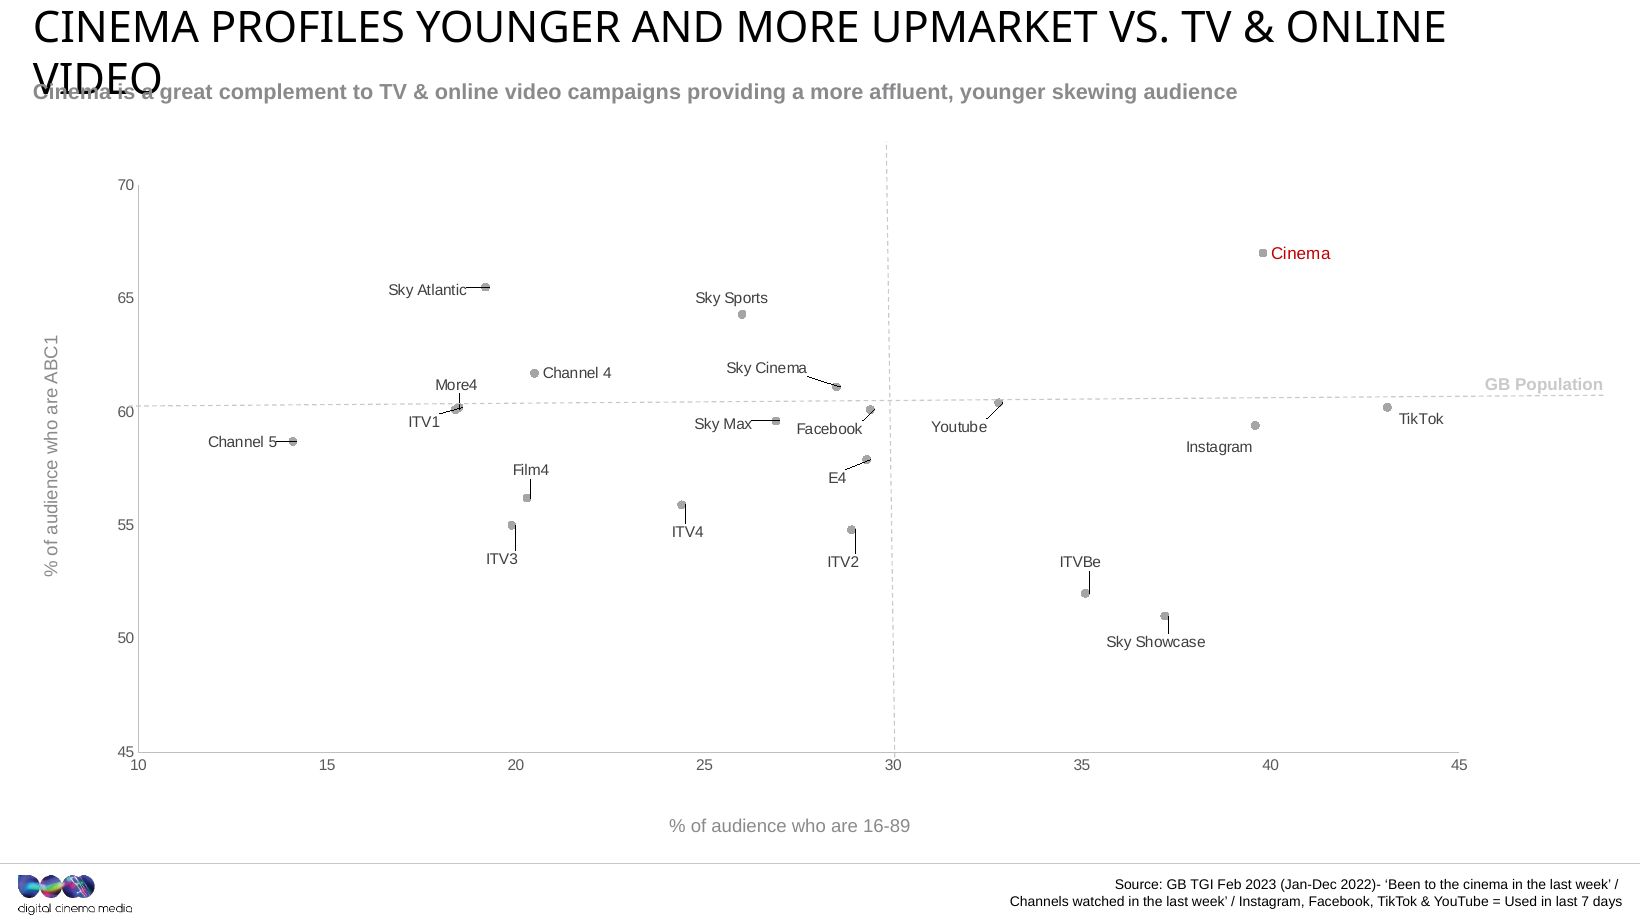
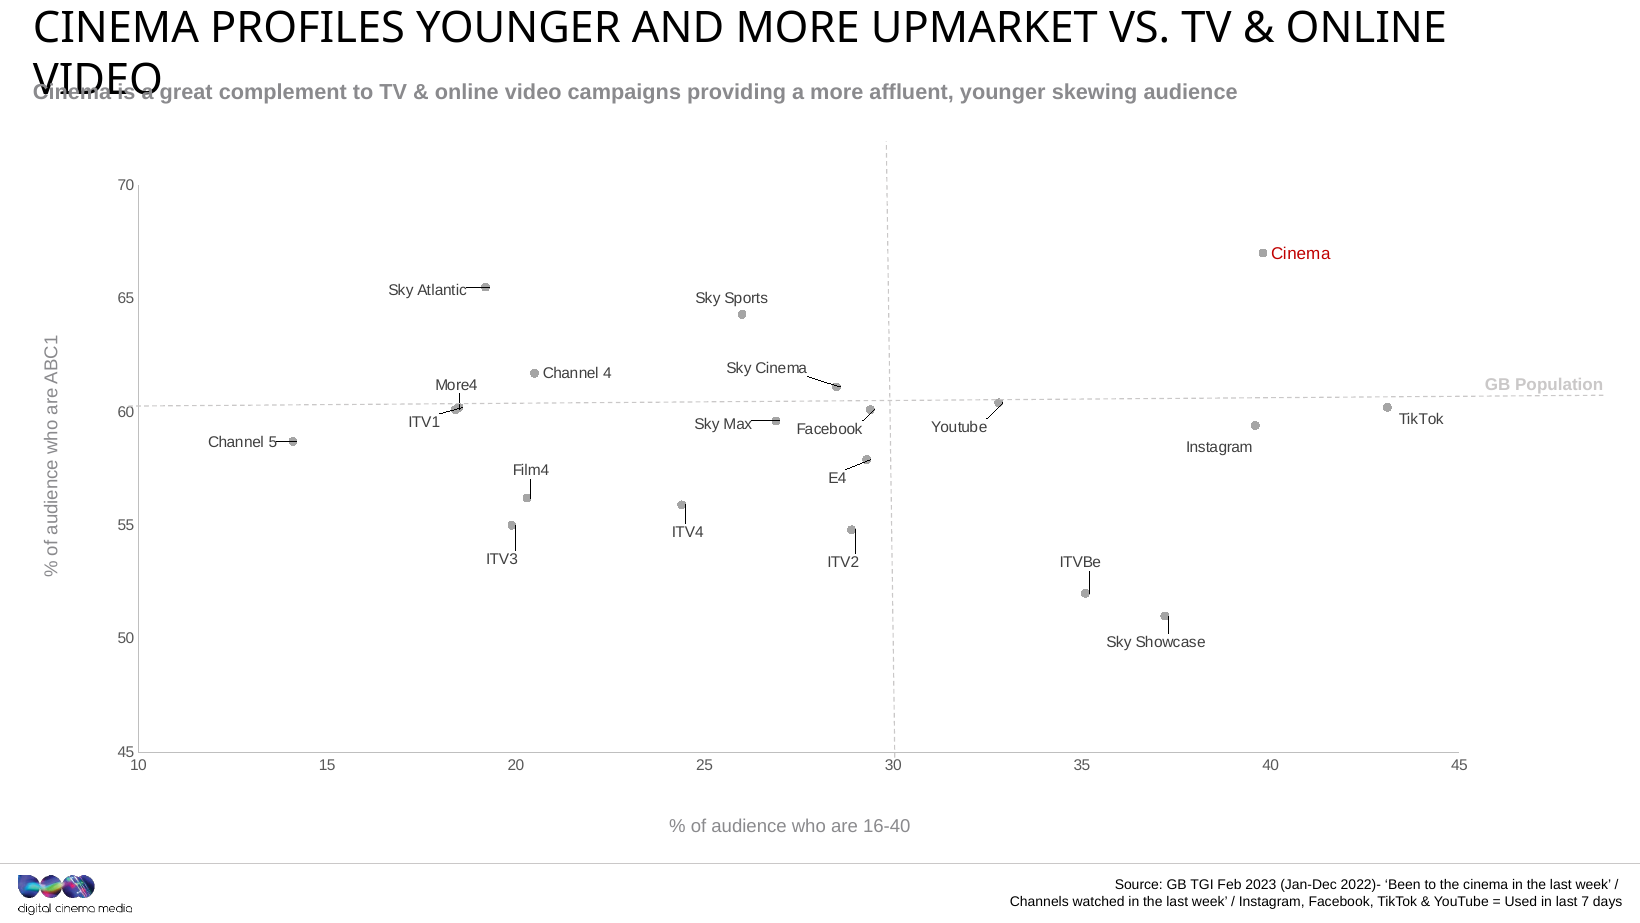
16-89: 16-89 -> 16-40 (887, 826)
